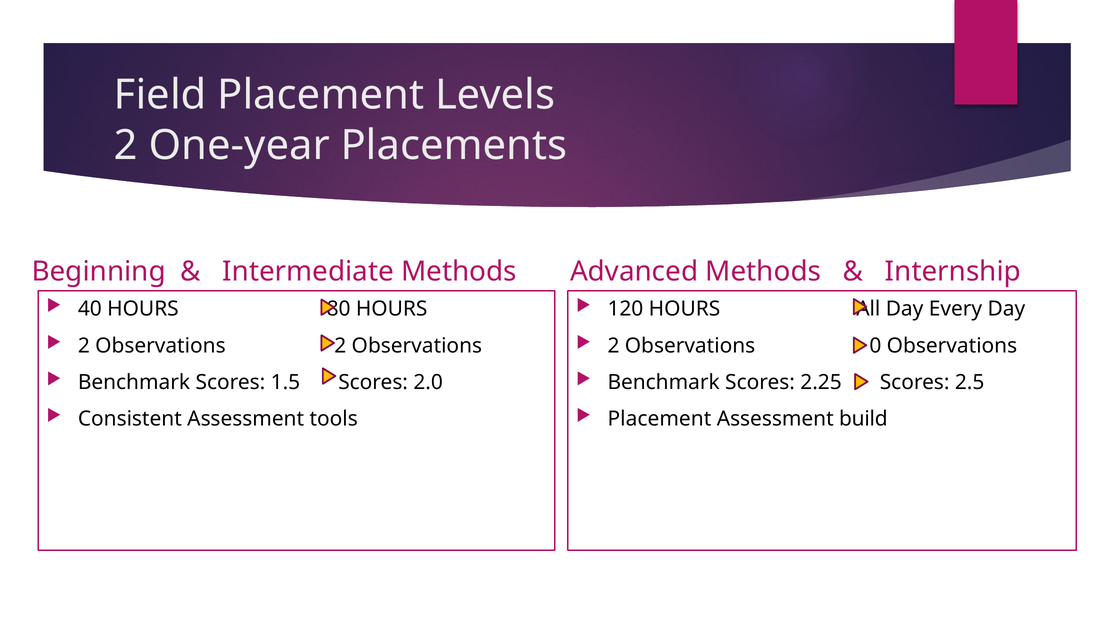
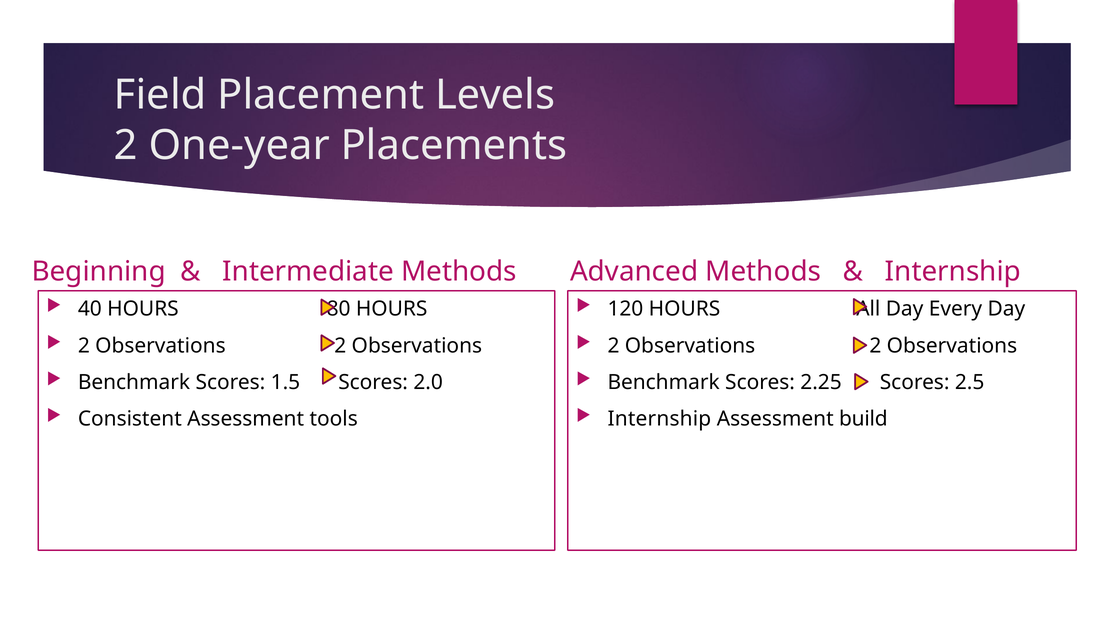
0: 0 -> 2 (875, 346)
Placement: Placement -> Internship (659, 419)
